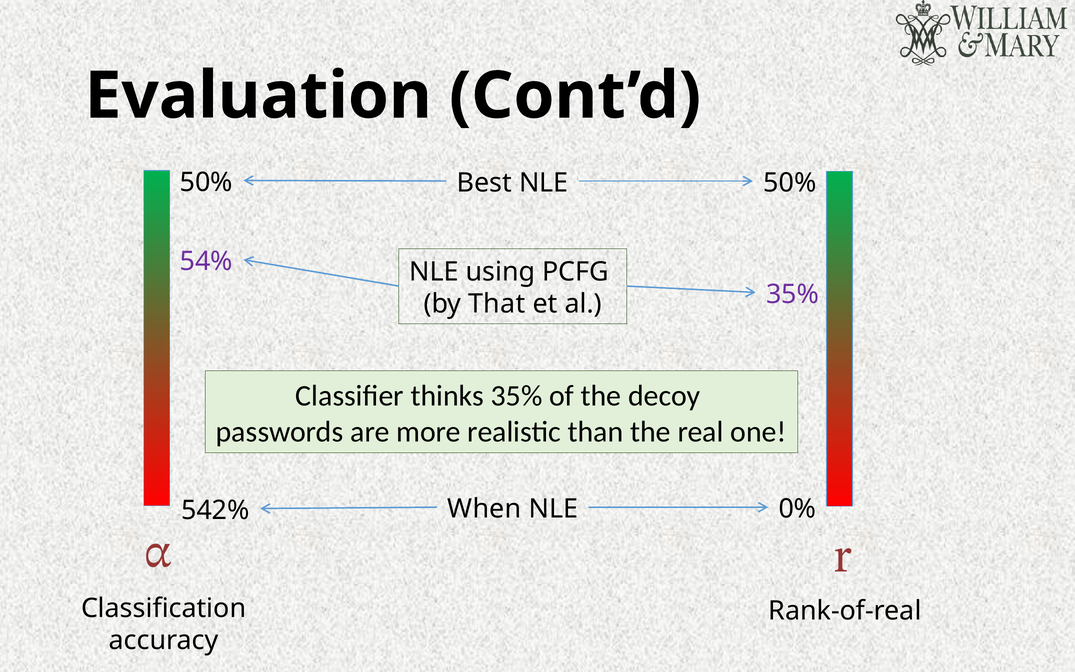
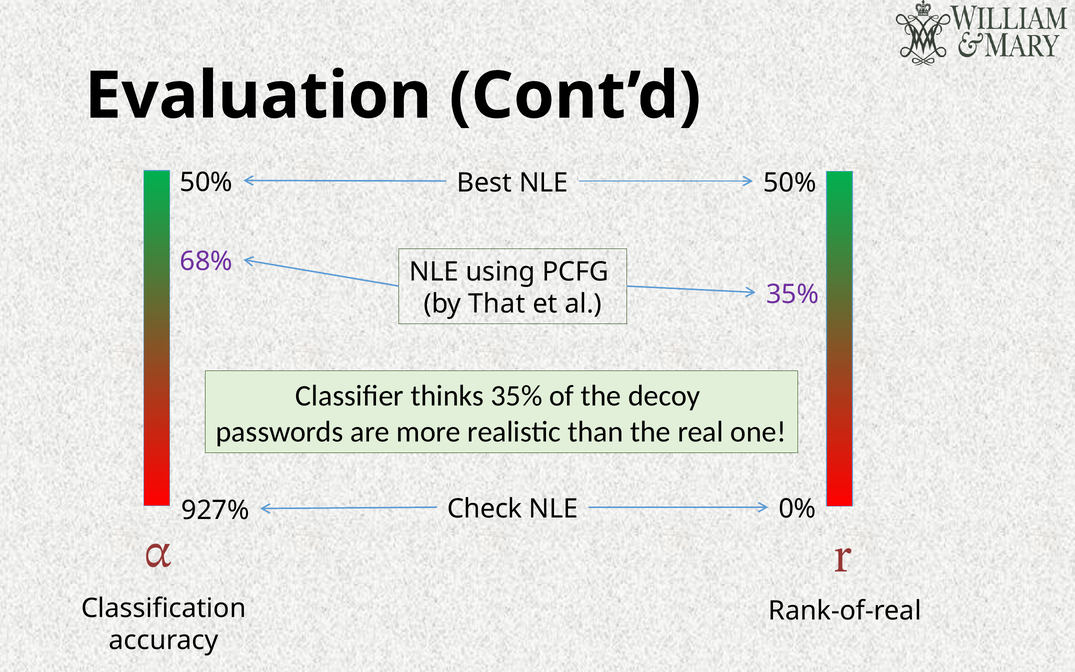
54%: 54% -> 68% (206, 262)
When: When -> Check (485, 509)
542%: 542% -> 927% (215, 510)
